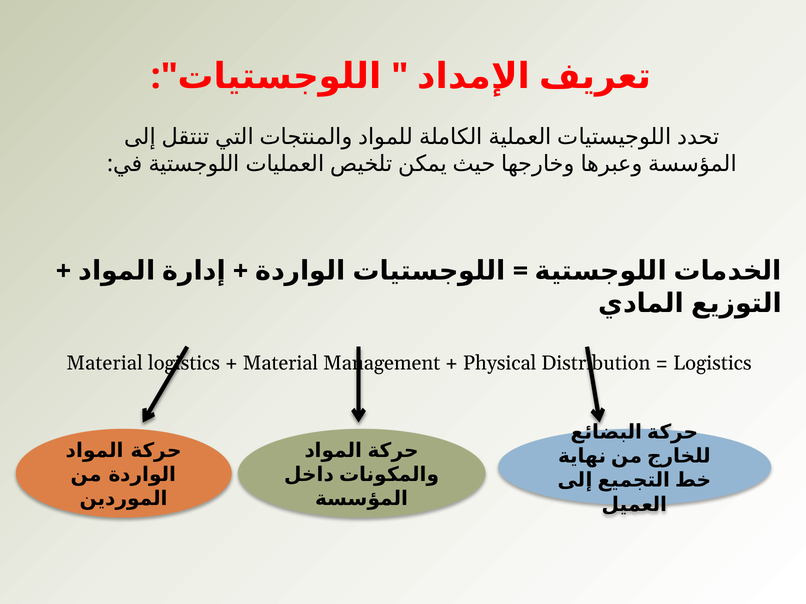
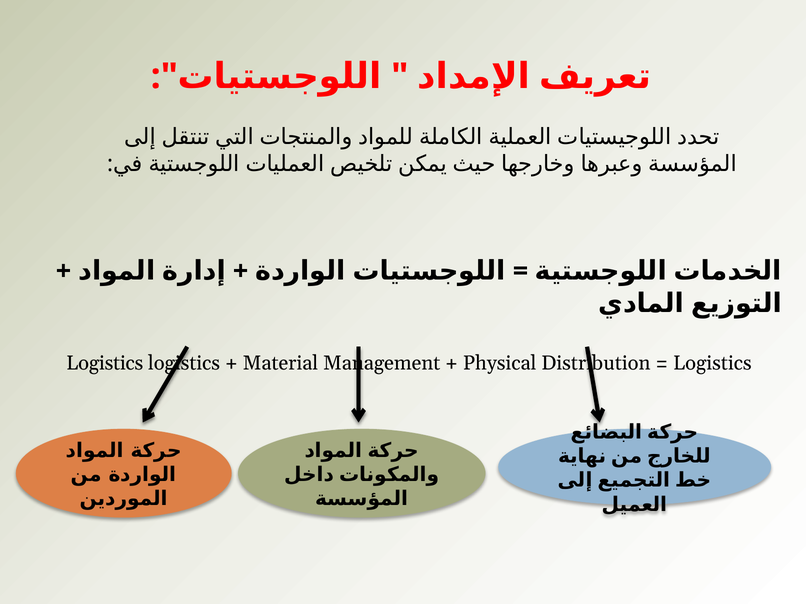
Material: Material -> Logistics (105, 364)
